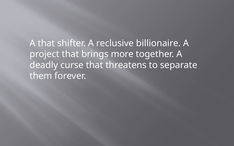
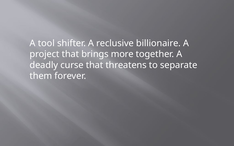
A that: that -> tool (46, 43)
